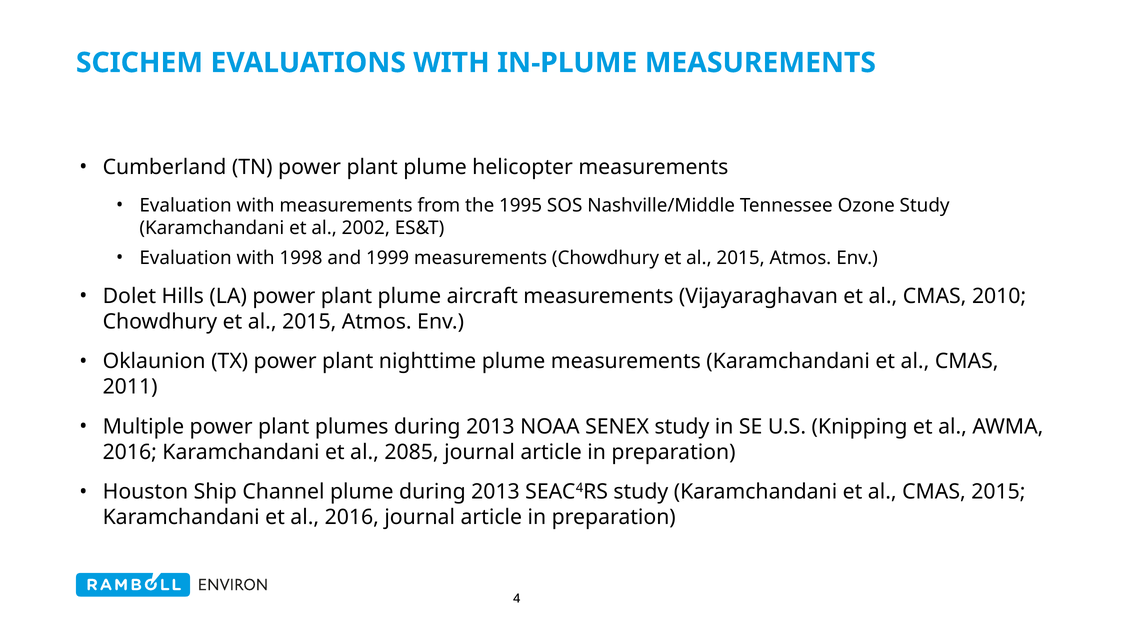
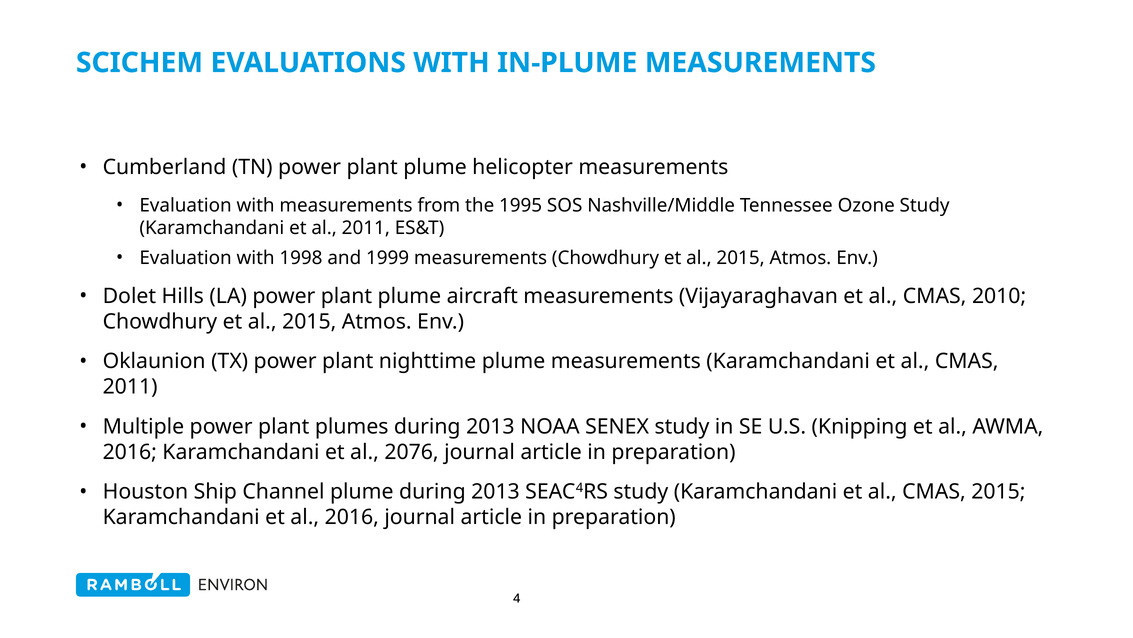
al 2002: 2002 -> 2011 (366, 228)
2085: 2085 -> 2076 (412, 452)
